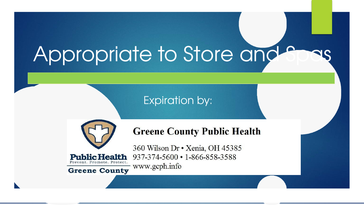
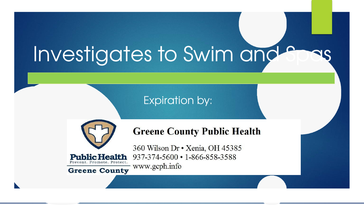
Appropriate: Appropriate -> Investigates (93, 55)
Store: Store -> Swim (209, 55)
